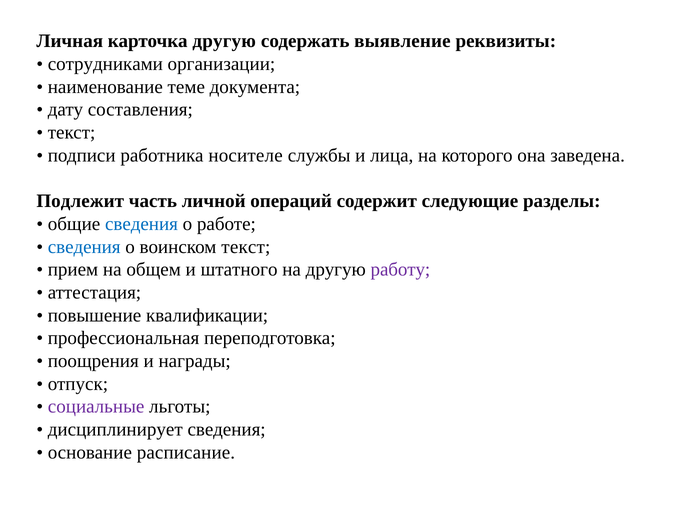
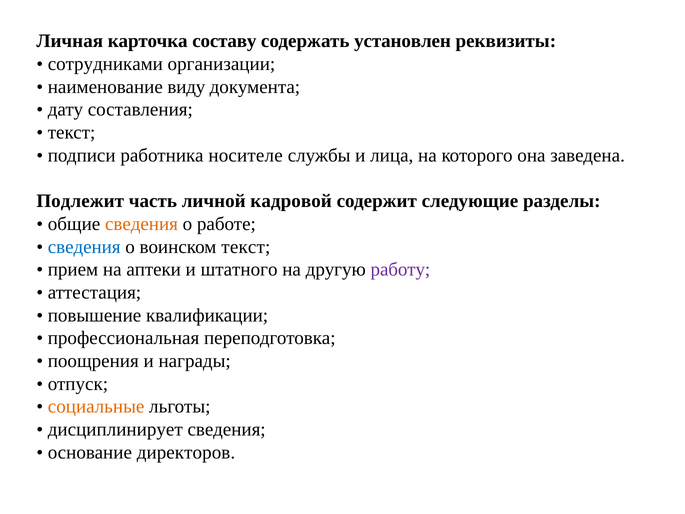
карточка другую: другую -> составу (224, 41)
выявление: выявление -> установлен (403, 41)
теме: теме -> виду (186, 87)
операций: операций -> кадровой (291, 201)
сведения colour: blue -> orange (141, 224)
общем: общем -> аптеки (154, 269)
социальные colour: purple -> orange (96, 406)
расписание: расписание -> директоров (186, 452)
